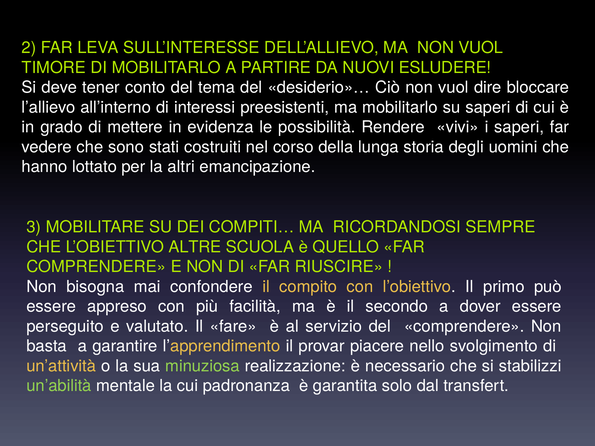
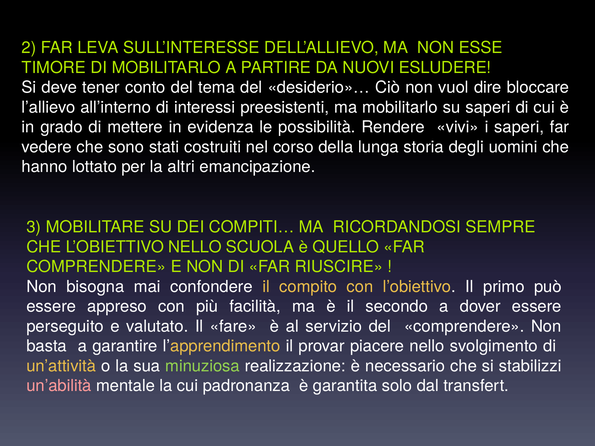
MA NON VUOL: VUOL -> ESSE (481, 48)
L’OBIETTIVO ALTRE: ALTRE -> NELLO (195, 247)
un’abilità colour: light green -> pink (59, 386)
